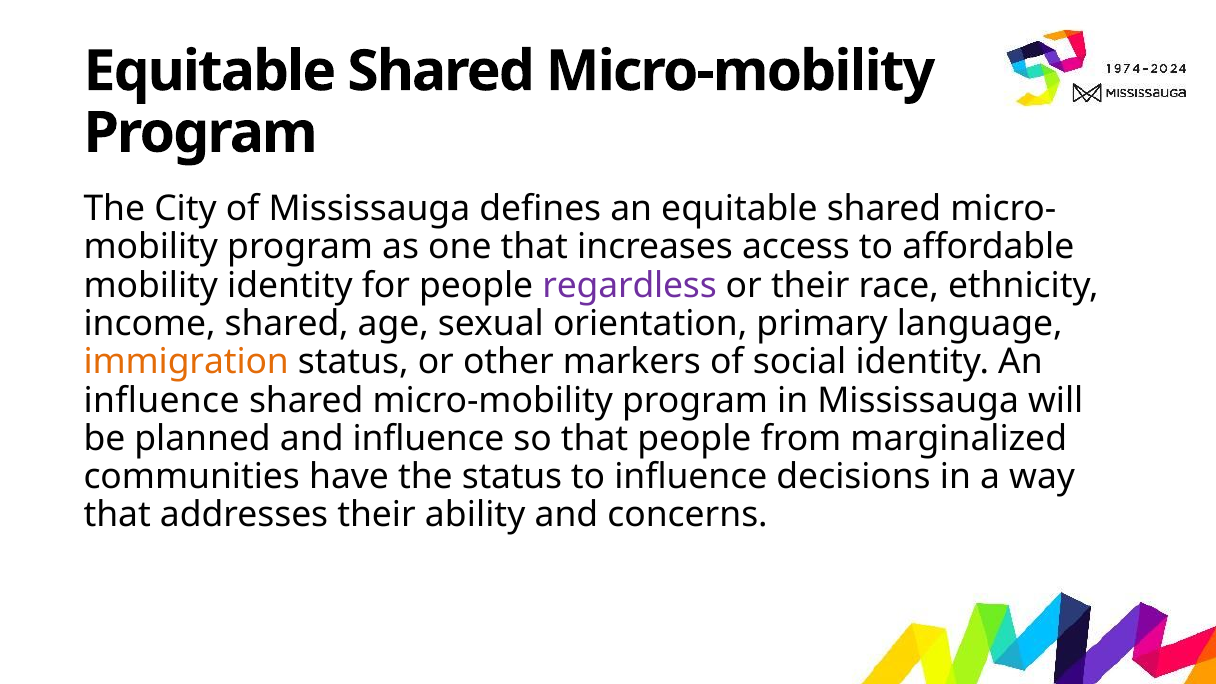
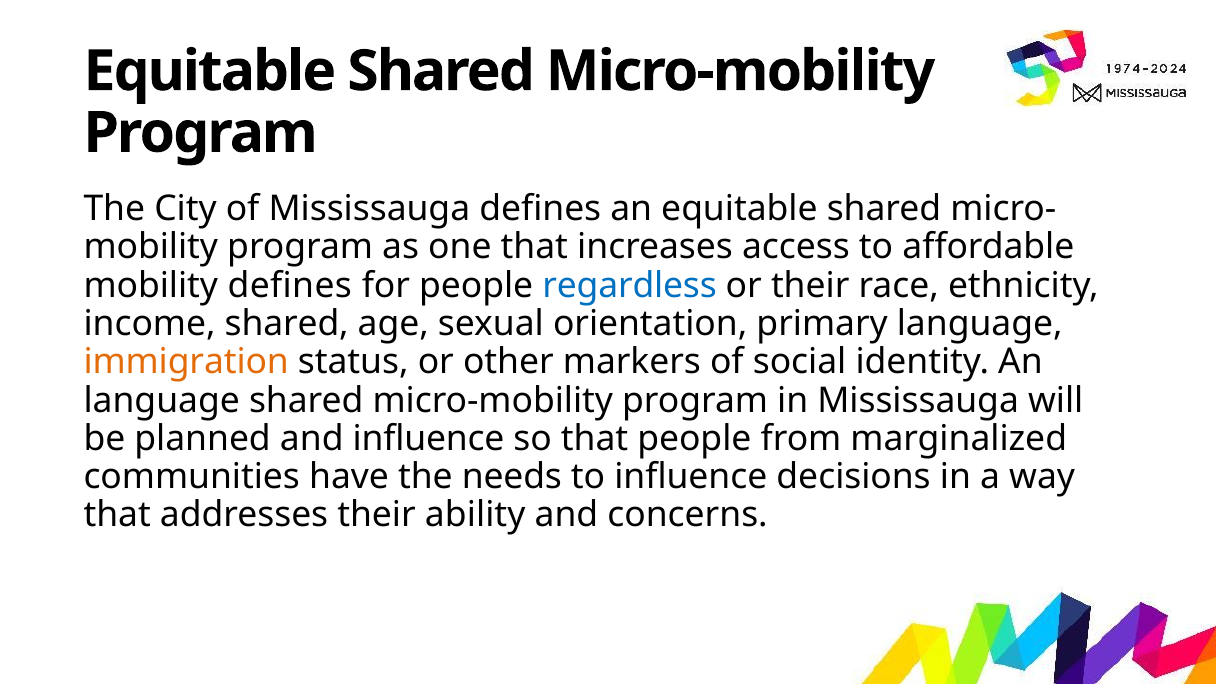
mobility identity: identity -> defines (290, 285)
regardless colour: purple -> blue (630, 285)
influence: influence -> language (162, 400)
the status: status -> needs (512, 477)
